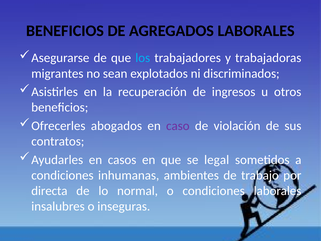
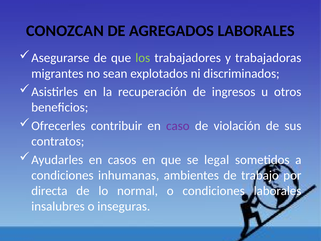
BENEFICIOS: BENEFICIOS -> CONOZCAN (65, 31)
los colour: light blue -> light green (143, 58)
abogados: abogados -> contribuir (117, 126)
